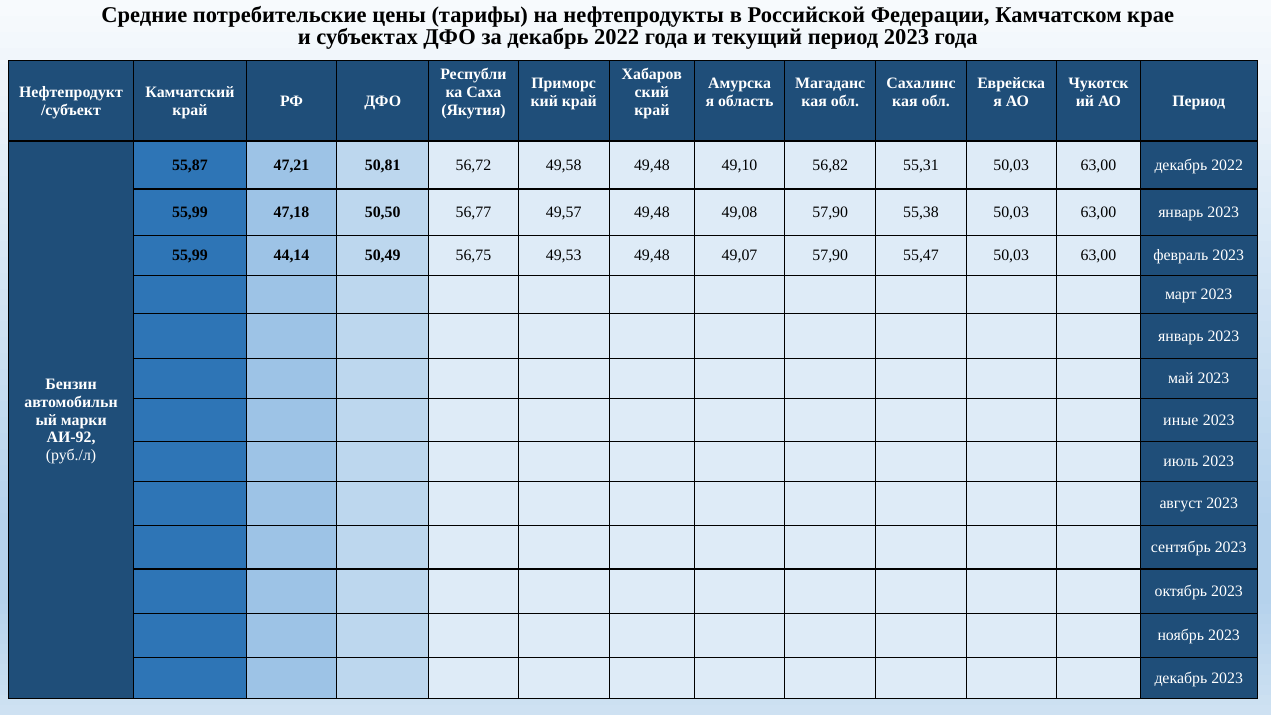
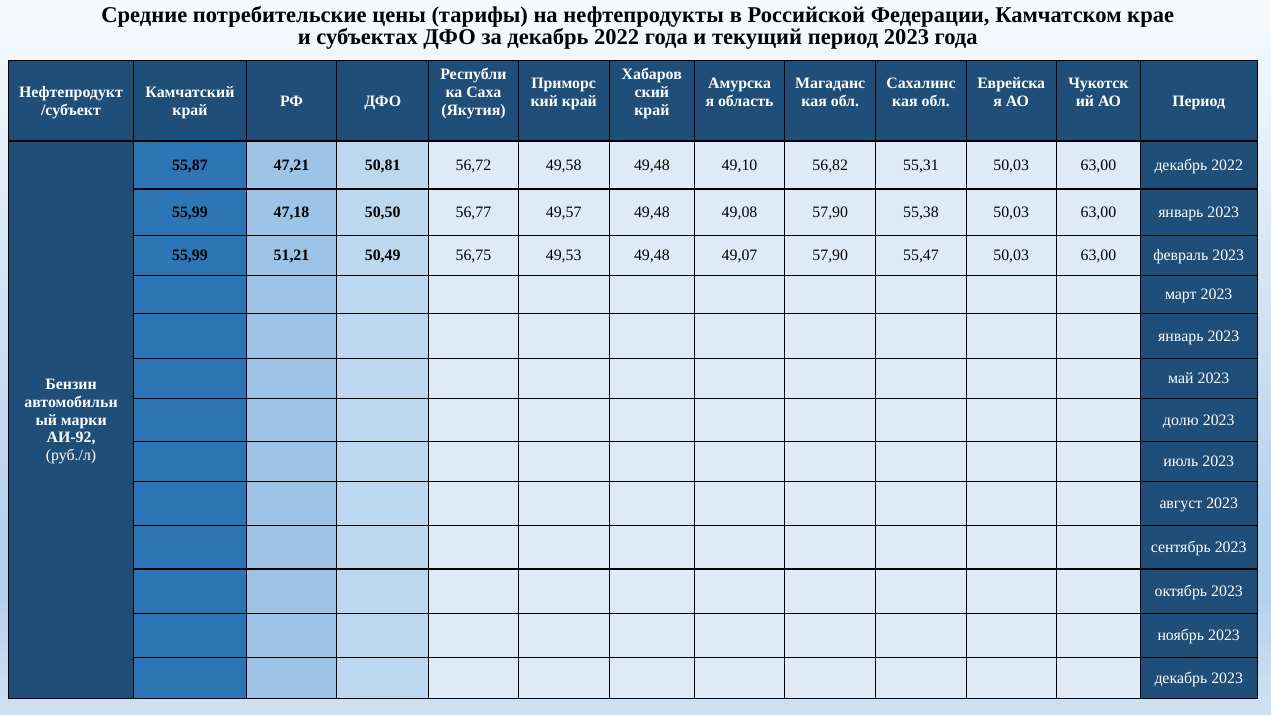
44,14: 44,14 -> 51,21 (292, 255)
иные: иные -> долю (1181, 420)
